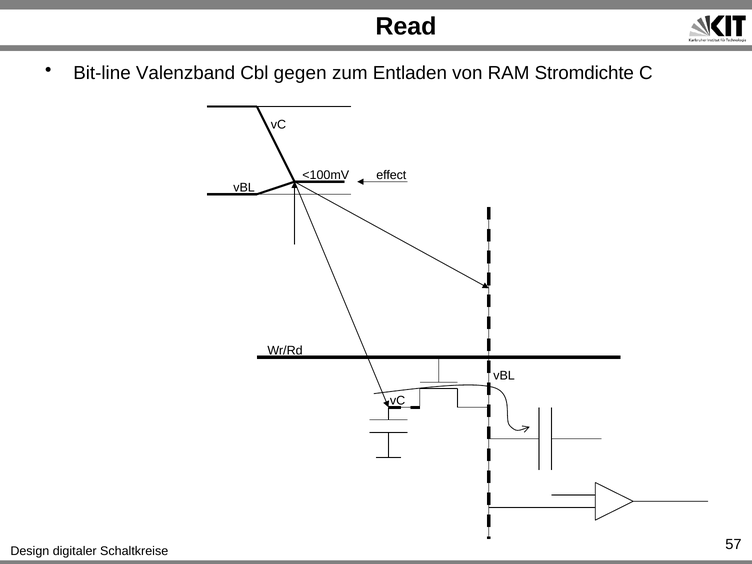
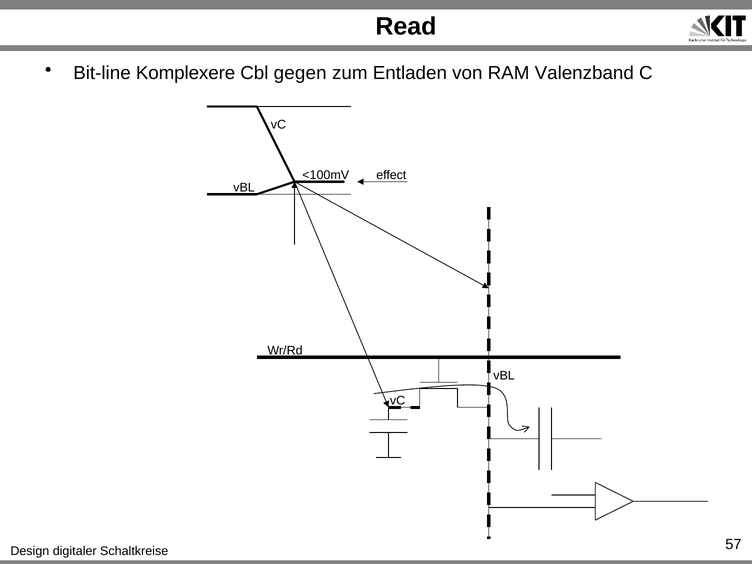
Valenzband: Valenzband -> Komplexere (186, 73)
Stromdichte: Stromdichte -> Valenzband (584, 73)
